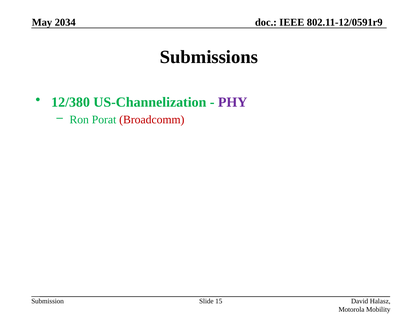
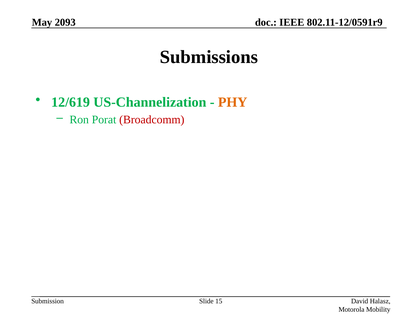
2034: 2034 -> 2093 (65, 22)
12/380: 12/380 -> 12/619 (71, 102)
PHY colour: purple -> orange (233, 102)
